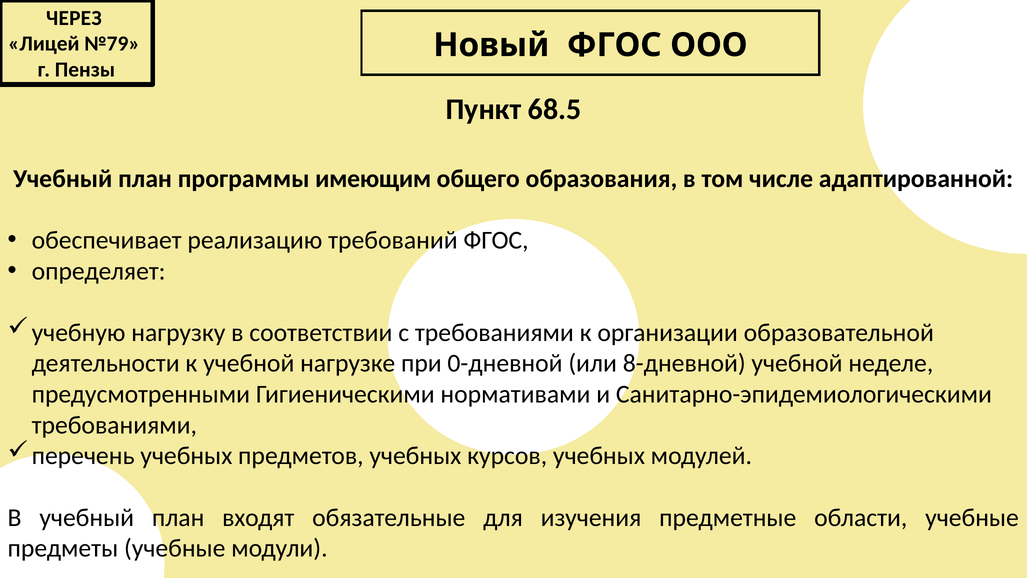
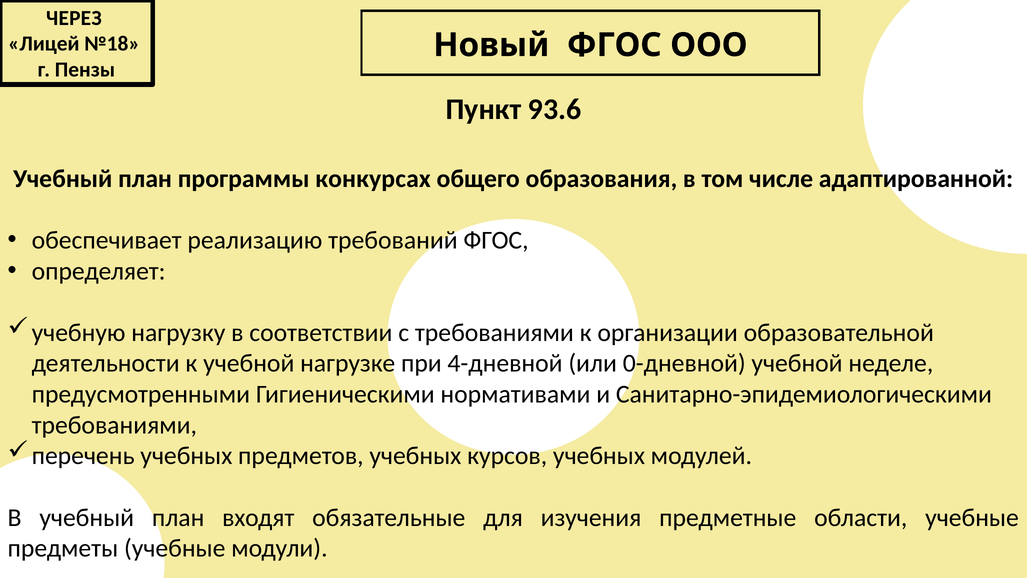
№79: №79 -> №18 (112, 44)
68.5: 68.5 -> 93.6 (555, 109)
имеющим: имеющим -> конкурсах (373, 178)
0-дневной: 0-дневной -> 4-дневной (505, 363)
8-дневной: 8-дневной -> 0-дневной (684, 363)
